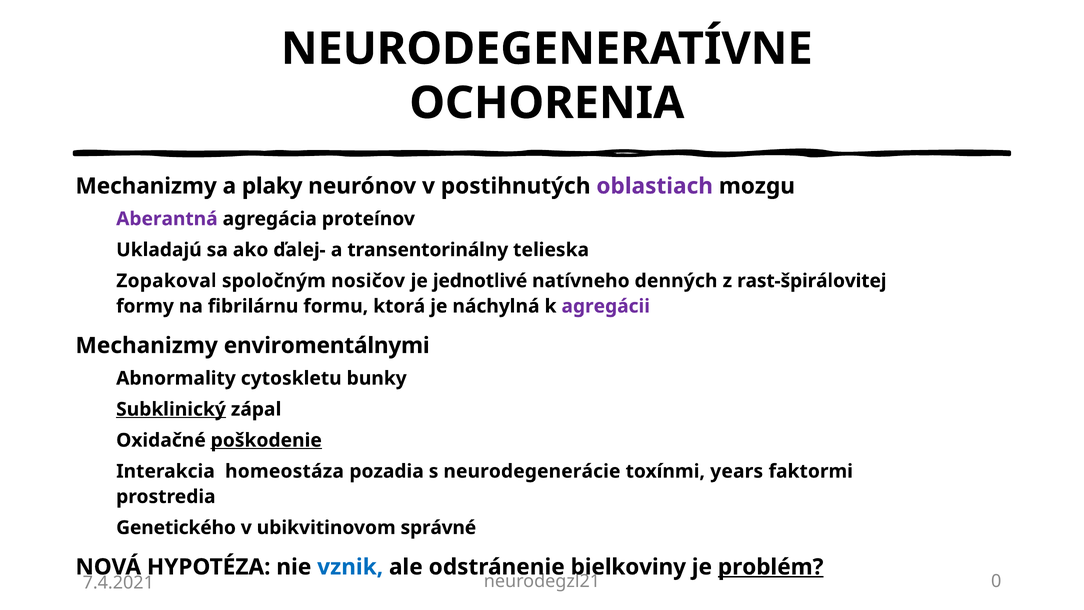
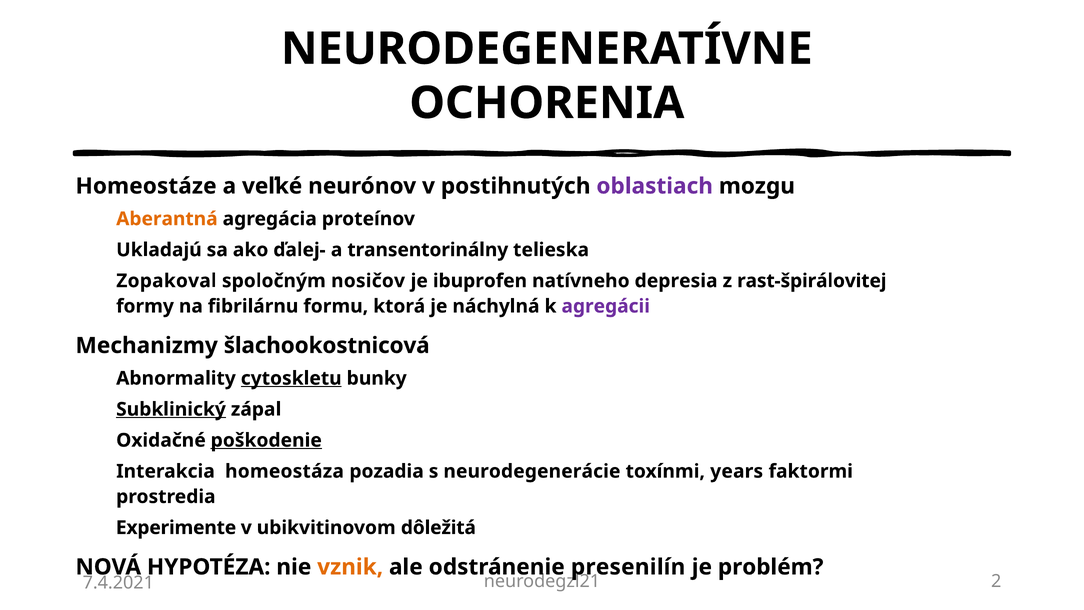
Mechanizmy: Mechanizmy -> Homeostáze (146, 186)
plaky: plaky -> veľké (272, 186)
Aberantná colour: purple -> orange (167, 219)
jednotlivé: jednotlivé -> ibuprofen (480, 281)
denných: denných -> depresia (676, 281)
enviromentálnymi: enviromentálnymi -> šlachookostnicová (327, 345)
cytoskletu underline: none -> present (291, 378)
Genetického: Genetického -> Experimente (176, 527)
správné: správné -> dôležitá (438, 527)
vznik colour: blue -> orange (350, 567)
bielkoviny: bielkoviny -> presenilín (628, 567)
problém underline: present -> none (771, 567)
0: 0 -> 2 (996, 581)
